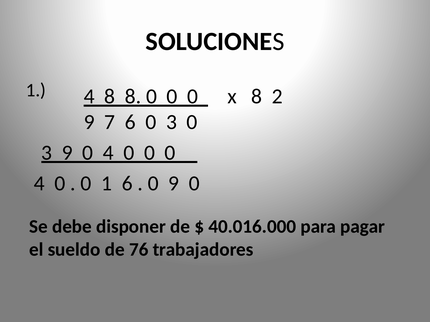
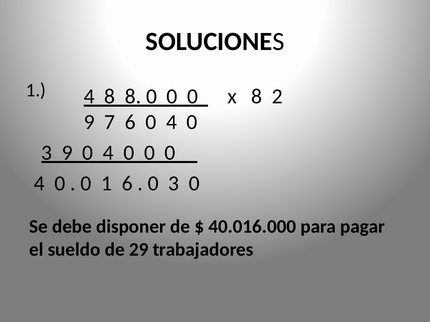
6 0 3: 3 -> 4 (171, 122)
9: 9 -> 3 (174, 184)
76: 76 -> 29 (139, 250)
